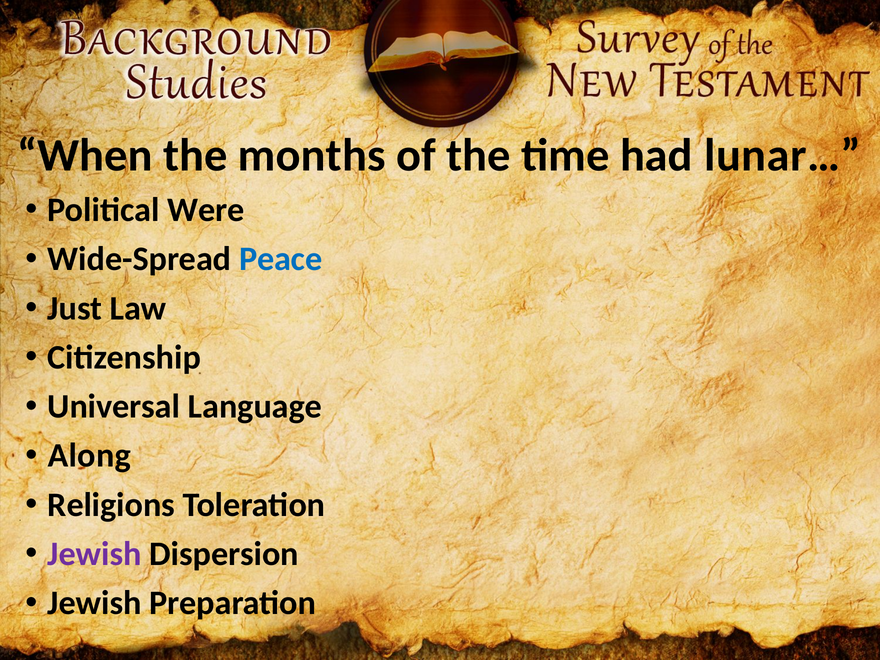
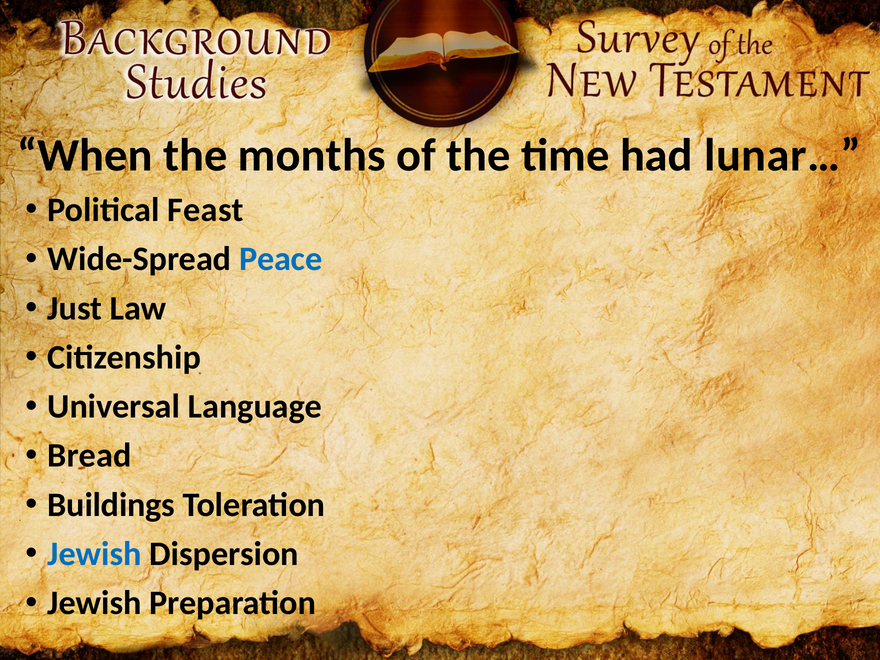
Were: Were -> Feast (206, 210)
Along: Along -> Bread (89, 456)
Religions: Religions -> Buildings (111, 505)
Jewish colour: purple -> blue (94, 554)
